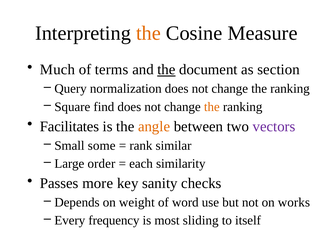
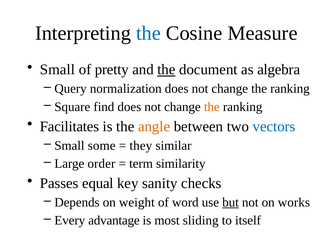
the colour: orange -> blue (148, 33)
Much: Much -> Small (57, 70)
terms: terms -> pretty (112, 70)
section: section -> algebra (279, 70)
vectors colour: purple -> blue (274, 127)
rank: rank -> they (141, 146)
each: each -> term (141, 164)
more: more -> equal (98, 184)
but underline: none -> present (231, 203)
frequency: frequency -> advantage (114, 221)
